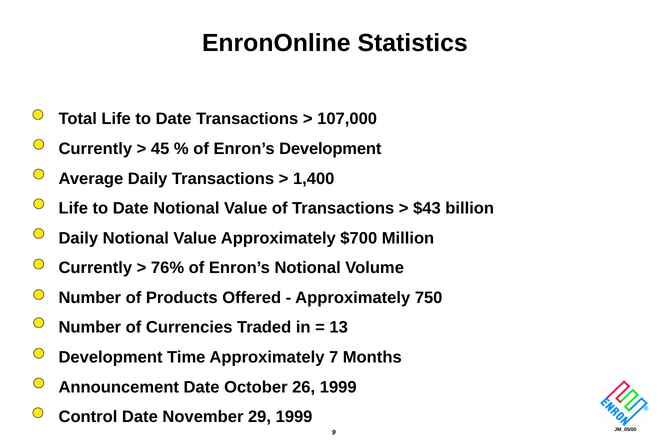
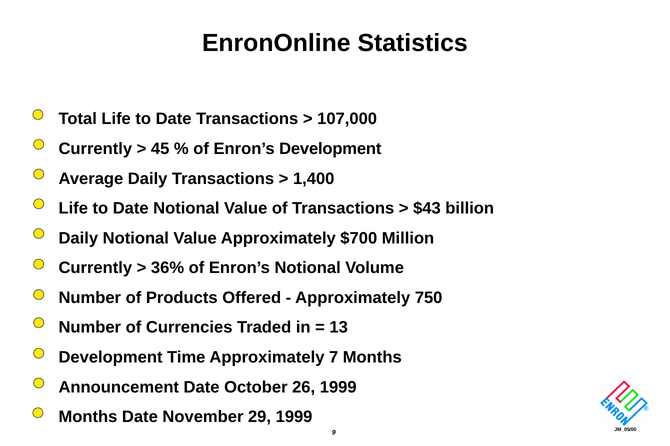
76%: 76% -> 36% (168, 268)
Control: Control -> Months (88, 417)
